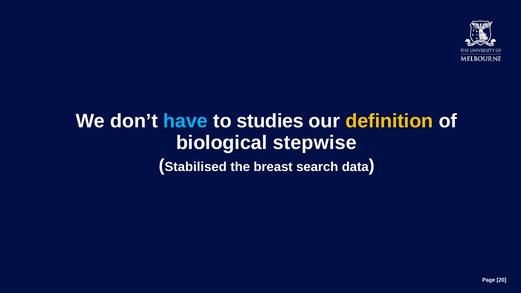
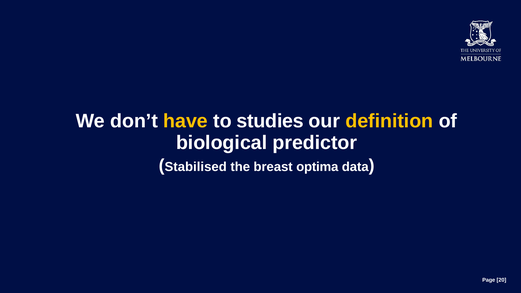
have colour: light blue -> yellow (186, 121)
stepwise: stepwise -> predictor (315, 143)
search: search -> optima (317, 167)
